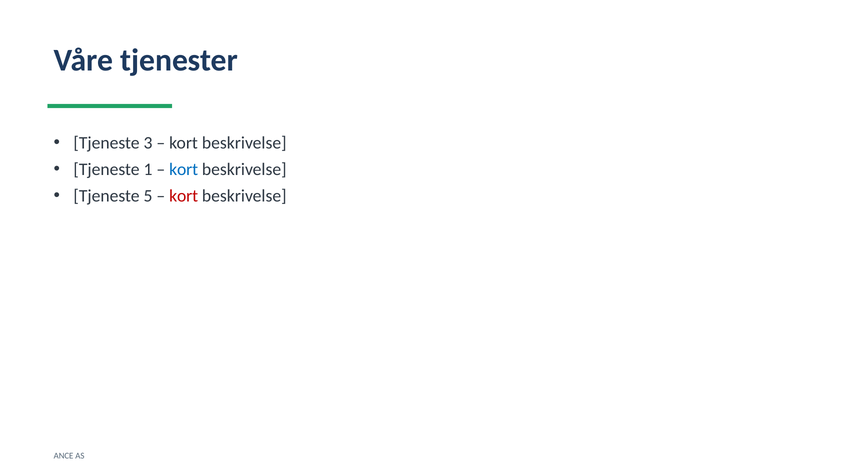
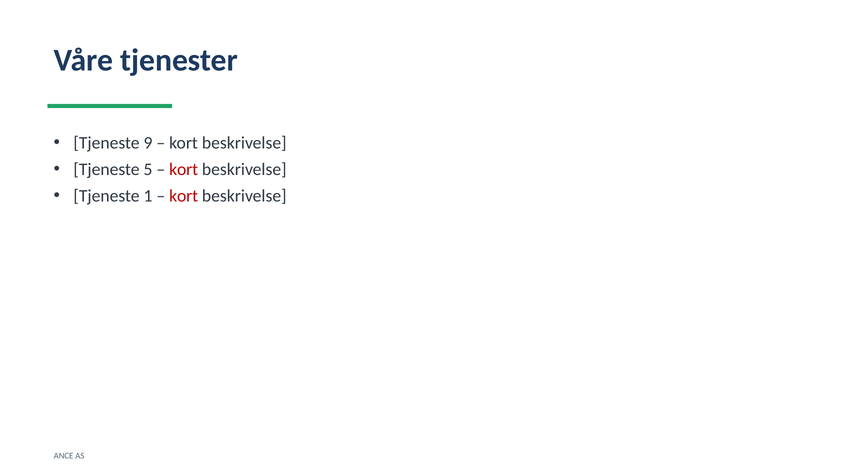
3: 3 -> 9 (148, 143)
1: 1 -> 5 (148, 169)
kort colour: blue -> red (184, 169)
5: 5 -> 1 (148, 196)
